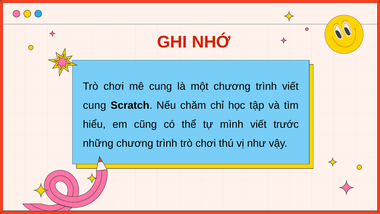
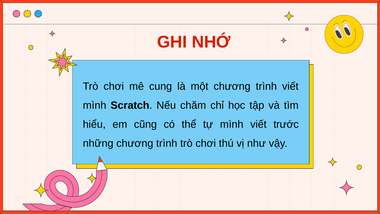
cung: cung -> mình (95, 105)
